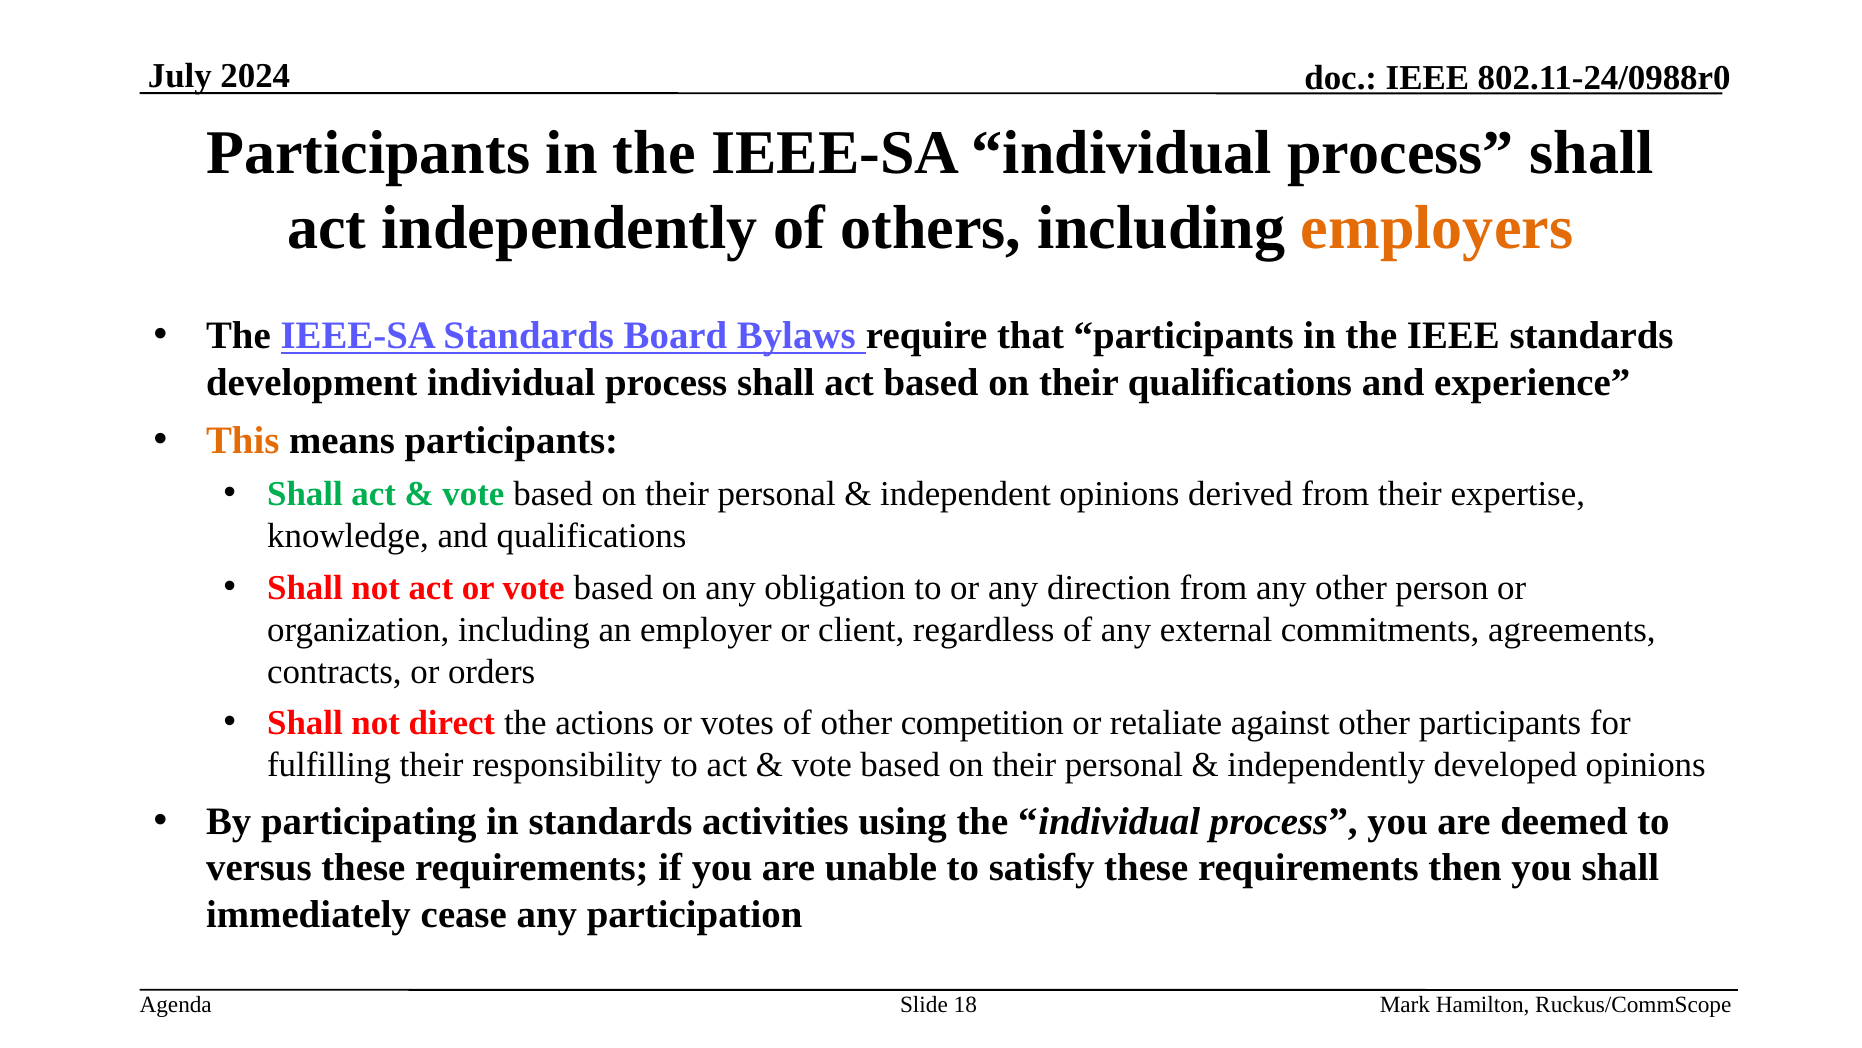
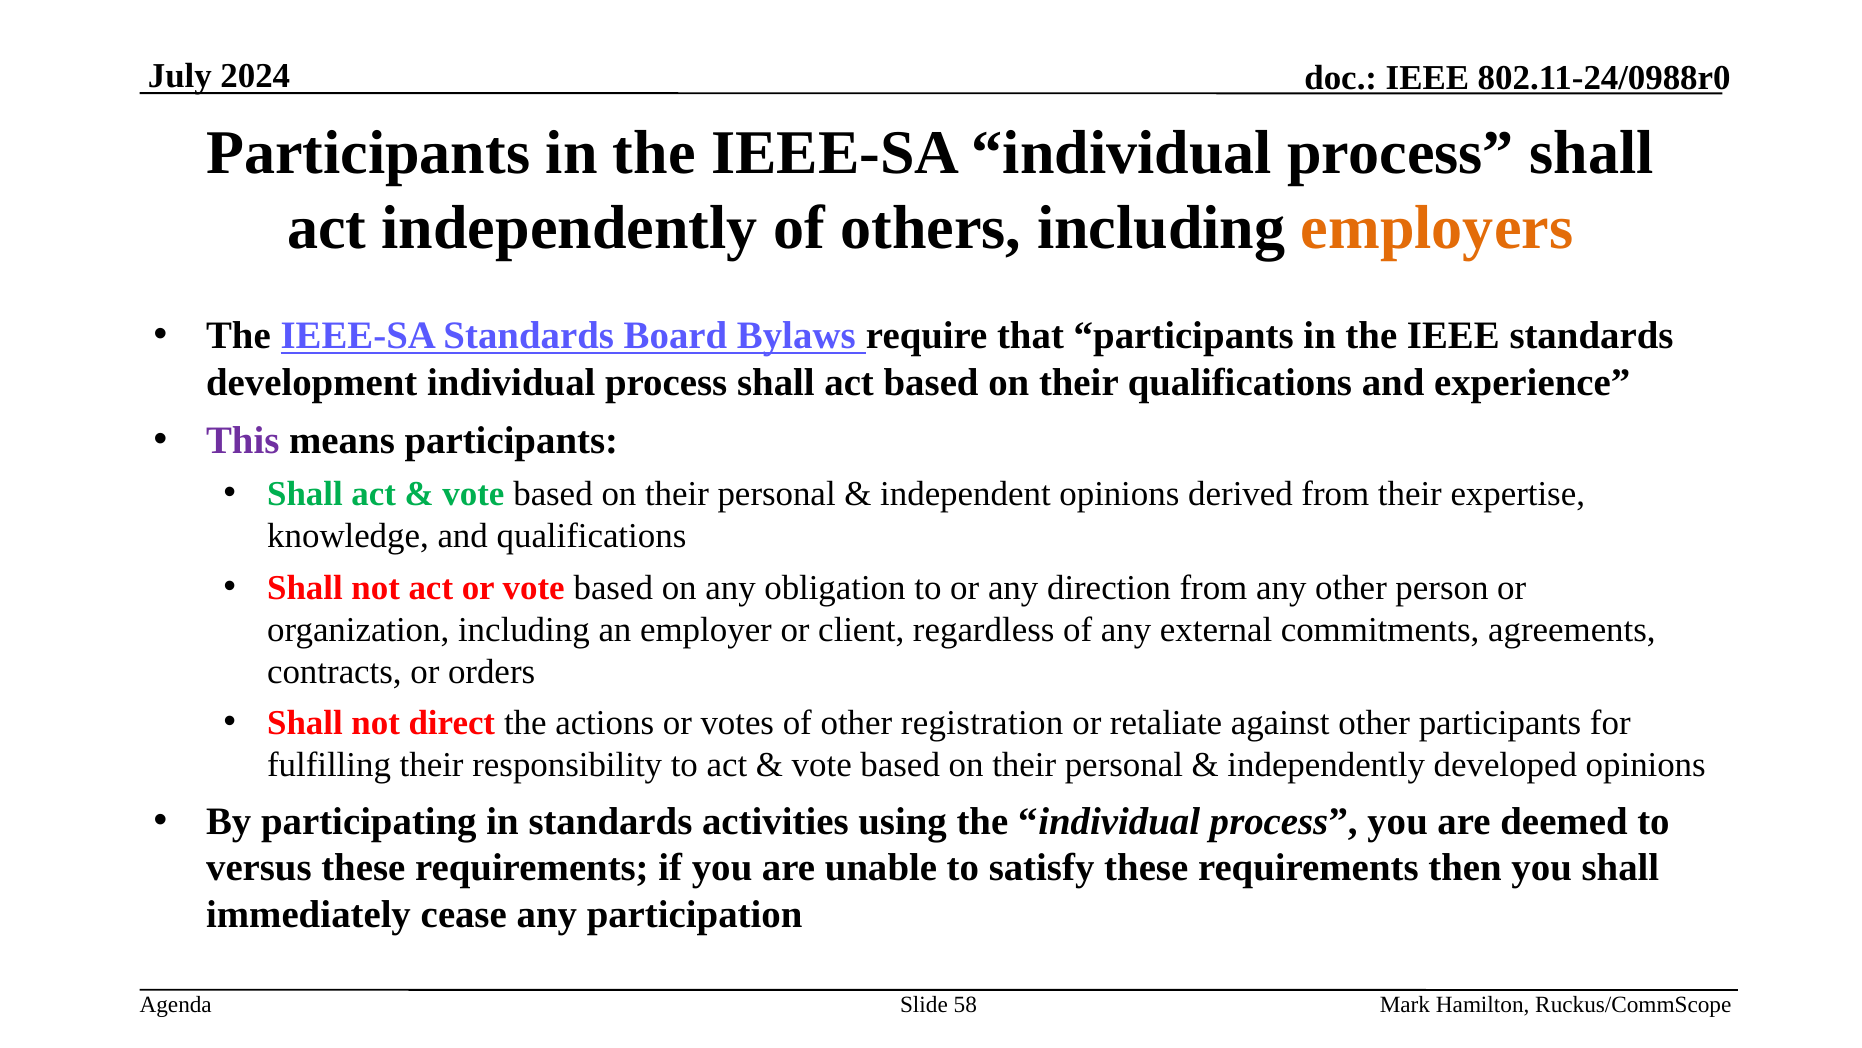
This colour: orange -> purple (243, 440)
competition: competition -> registration (982, 723)
18: 18 -> 58 (965, 1005)
